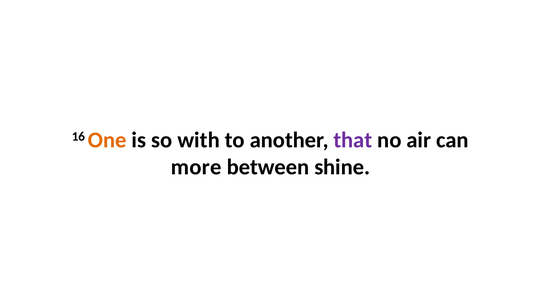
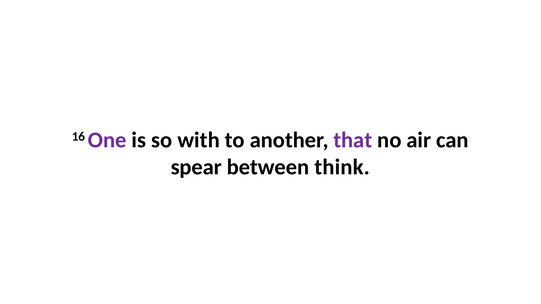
One colour: orange -> purple (107, 140)
more: more -> spear (196, 167)
shine: shine -> think (342, 167)
